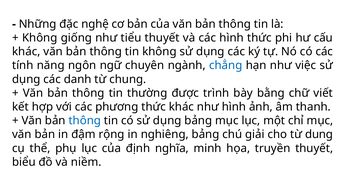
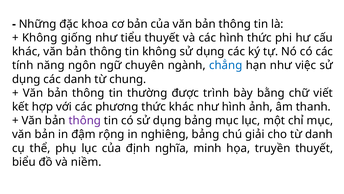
nghệ: nghệ -> khoa (95, 24)
thông colour: blue -> purple (85, 120)
từ dung: dung -> danh (319, 134)
